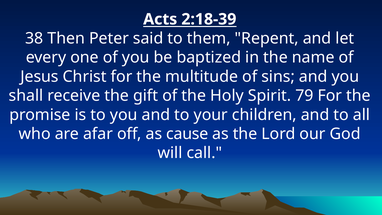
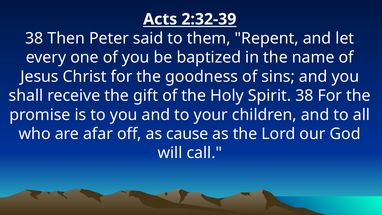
2:18-39: 2:18-39 -> 2:32-39 (209, 19)
multitude: multitude -> goodness (202, 77)
Spirit 79: 79 -> 38 (304, 96)
